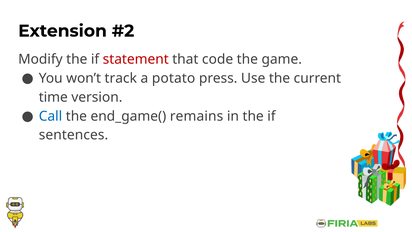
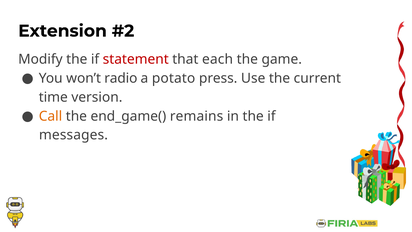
code: code -> each (218, 59)
track: track -> radio (121, 78)
Call colour: blue -> orange (51, 116)
sentences: sentences -> messages (73, 135)
